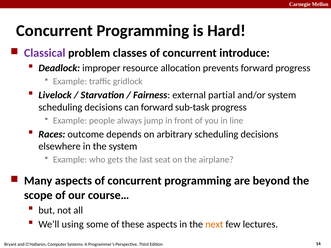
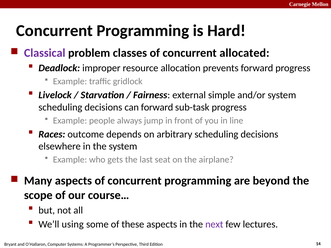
introduce: introduce -> allocated (244, 53)
partial: partial -> simple (222, 95)
next colour: orange -> purple (214, 225)
